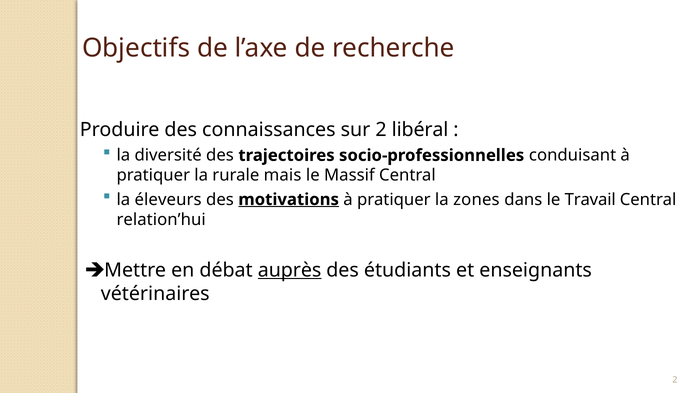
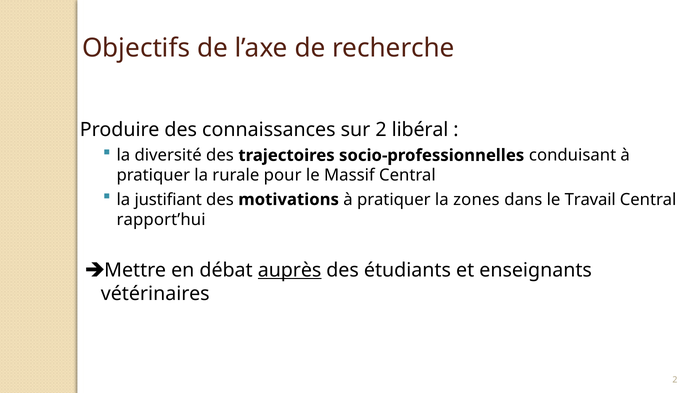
mais: mais -> pour (283, 175)
éleveurs: éleveurs -> justifiant (168, 199)
motivations underline: present -> none (289, 199)
relation’hui: relation’hui -> rapport’hui (161, 219)
